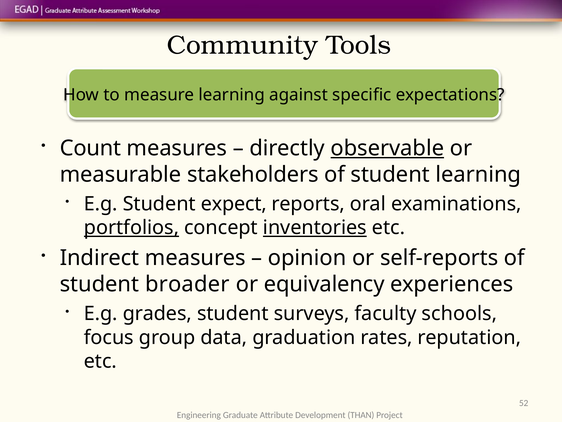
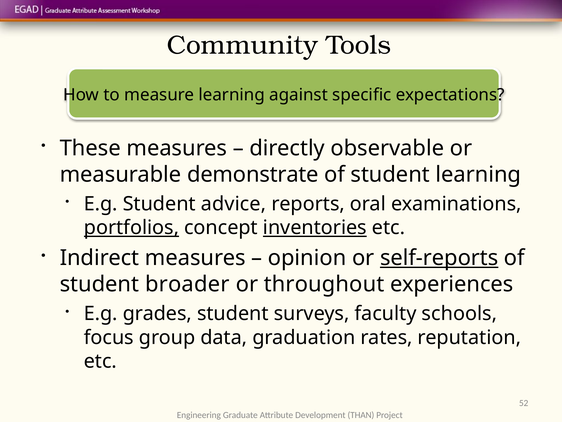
Count: Count -> These (90, 148)
observable underline: present -> none (387, 148)
stakeholders: stakeholders -> demonstrate (253, 174)
expect: expect -> advice (234, 204)
self-reports underline: none -> present (439, 258)
equivalency: equivalency -> throughout (324, 284)
